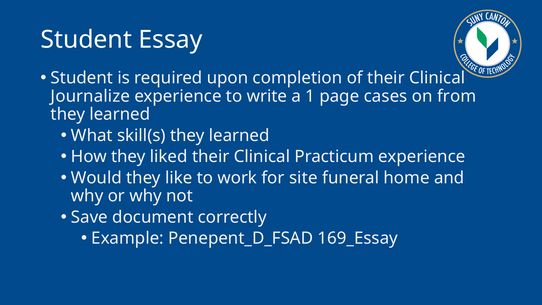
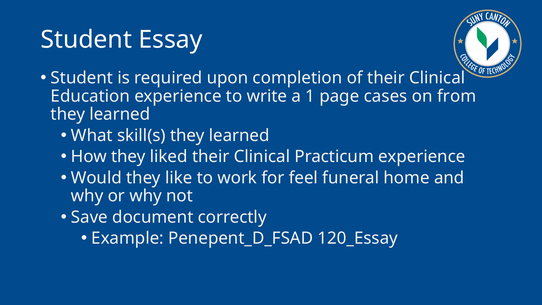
Journalize: Journalize -> Education (90, 96)
site: site -> feel (303, 178)
169_Essay: 169_Essay -> 120_Essay (358, 238)
